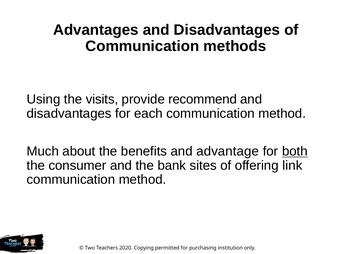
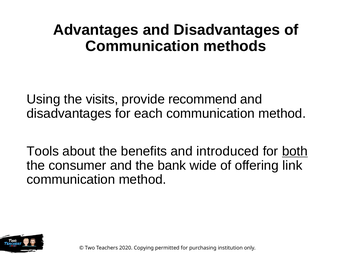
Much: Much -> Tools (43, 151)
advantage: advantage -> introduced (228, 151)
sites: sites -> wide (203, 166)
